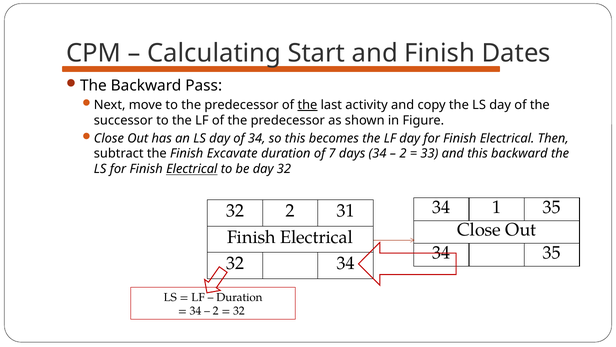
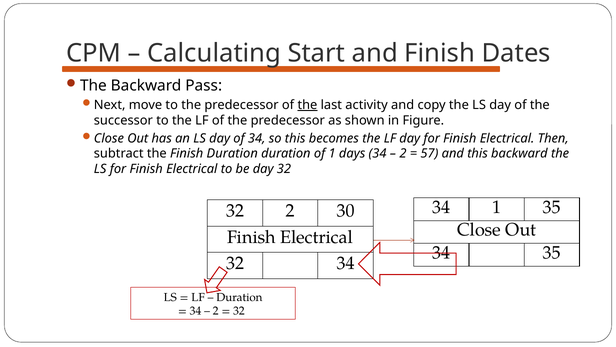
Finish Excavate: Excavate -> Duration (232, 153)
of 7: 7 -> 1 (332, 153)
33: 33 -> 57 (429, 153)
Electrical underline: present -> none (192, 169)
31: 31 -> 30 (346, 211)
